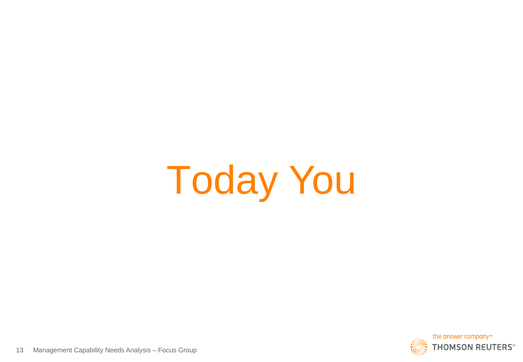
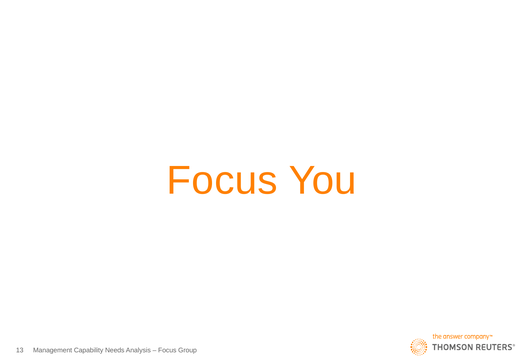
Today: Today -> Focus (222, 181)
